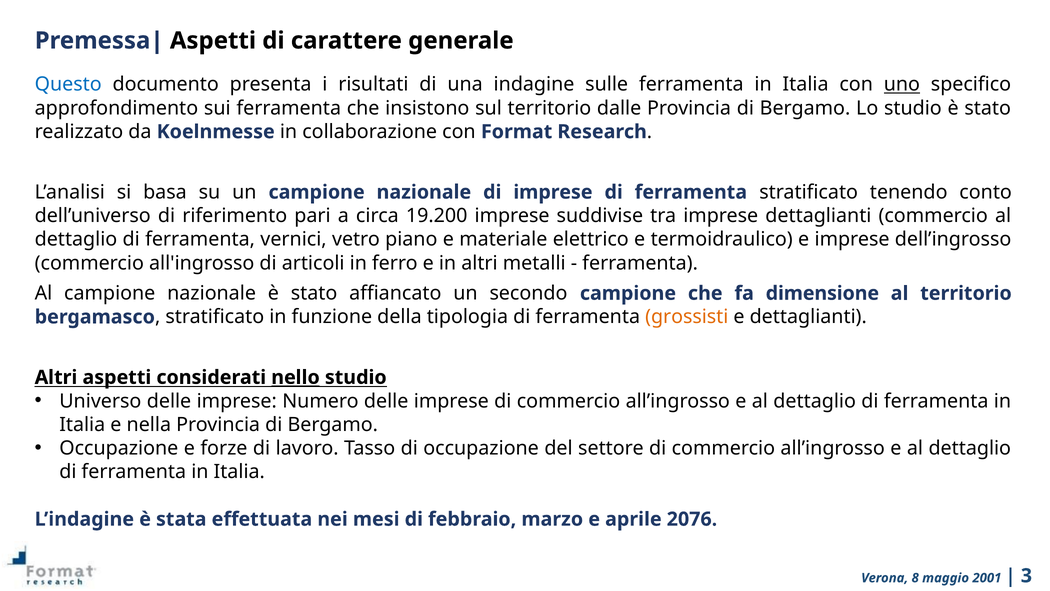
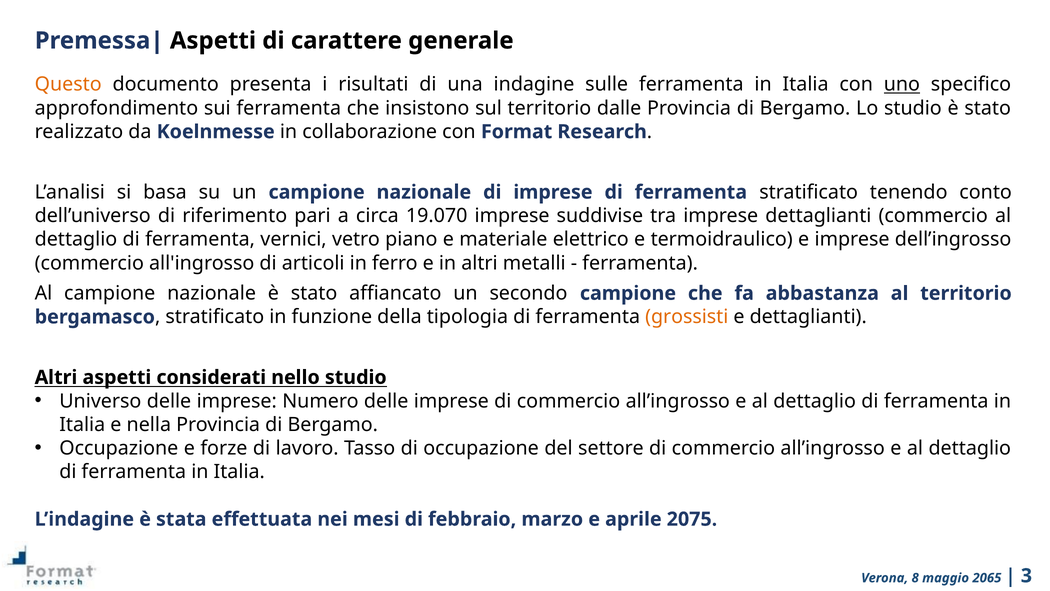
Questo colour: blue -> orange (68, 84)
19.200: 19.200 -> 19.070 (437, 216)
dimensione: dimensione -> abbastanza (822, 293)
nello underline: present -> none (296, 377)
2076: 2076 -> 2075 (692, 519)
2001: 2001 -> 2065 (987, 578)
